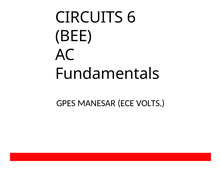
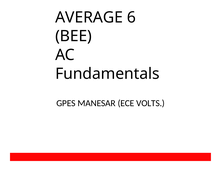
CIRCUITS: CIRCUITS -> AVERAGE (89, 17)
